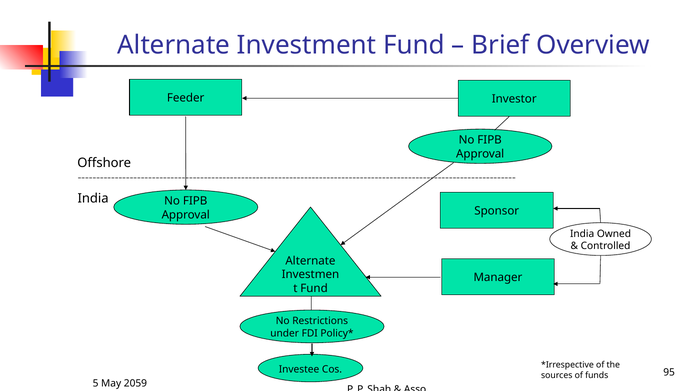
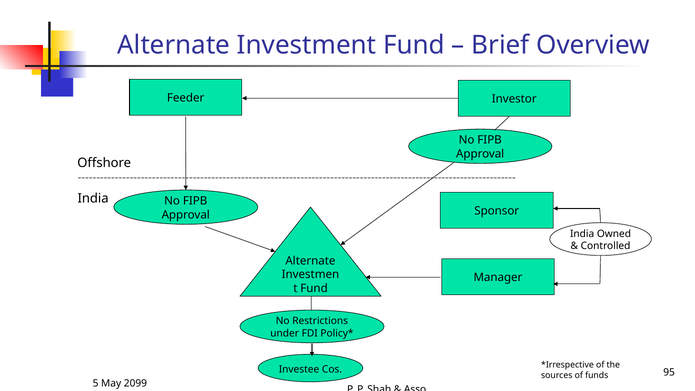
2059: 2059 -> 2099 (135, 383)
